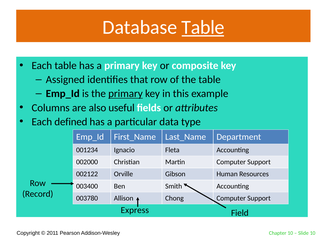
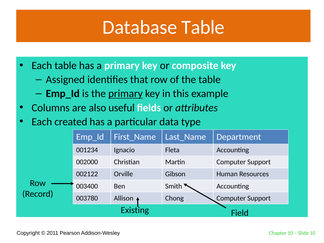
Table underline: present -> none (203, 27)
defined: defined -> created (71, 122)
Express: Express -> Existing (135, 210)
